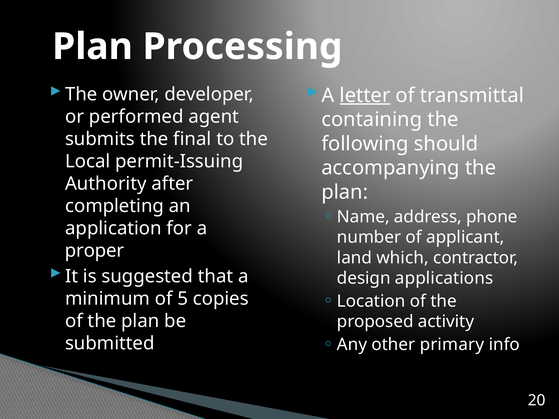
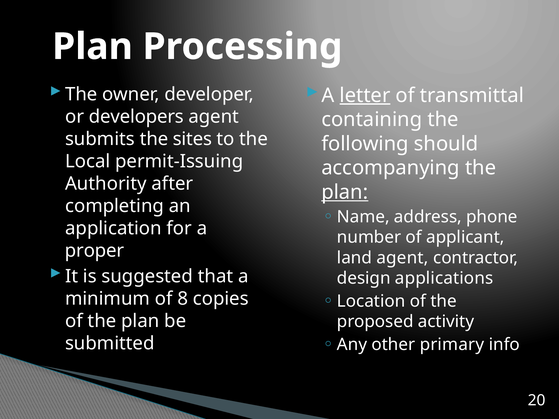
performed: performed -> developers (136, 117)
final: final -> sites (192, 139)
plan underline: none -> present (345, 192)
land which: which -> agent (402, 258)
5: 5 -> 8 (183, 299)
